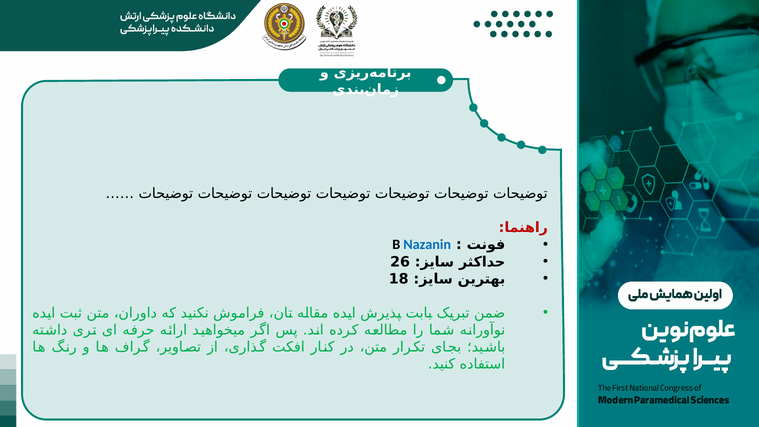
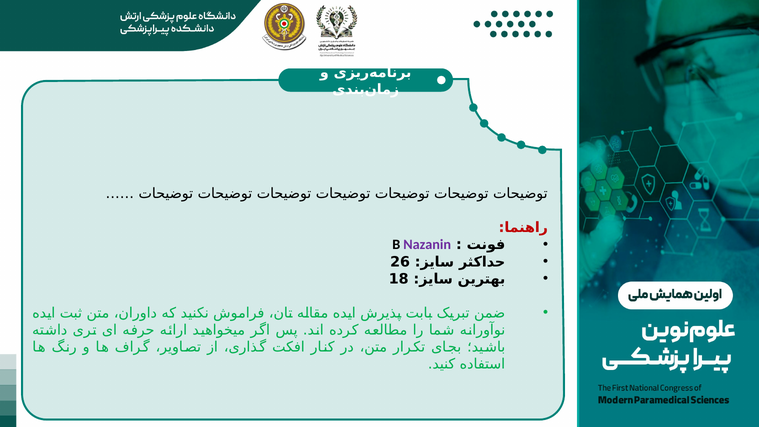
Nazanin colour: blue -> purple (427, 245)
